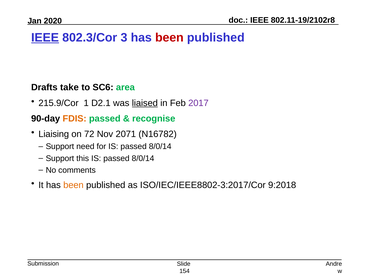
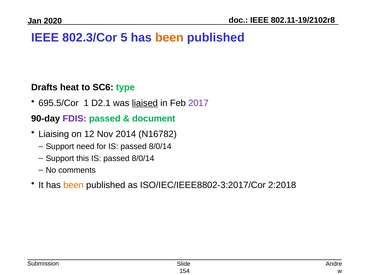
IEEE underline: present -> none (45, 37)
3: 3 -> 5 (124, 37)
been colour: red -> orange (169, 37)
take: take -> heat (70, 87)
area: area -> type (125, 87)
215.9/Cor: 215.9/Cor -> 695.5/Cor (59, 103)
FDIS colour: orange -> purple (75, 118)
recognise: recognise -> document (154, 118)
72: 72 -> 12 (89, 134)
2071: 2071 -> 2014 (126, 134)
9:2018: 9:2018 -> 2:2018 (282, 185)
